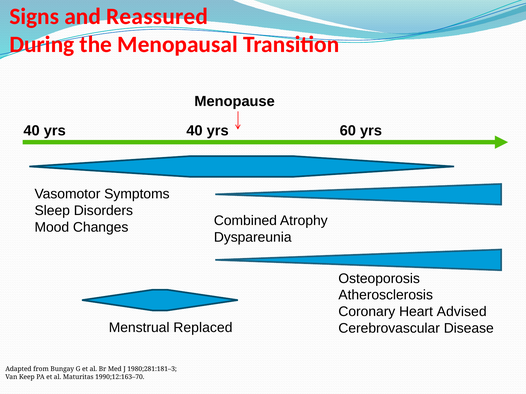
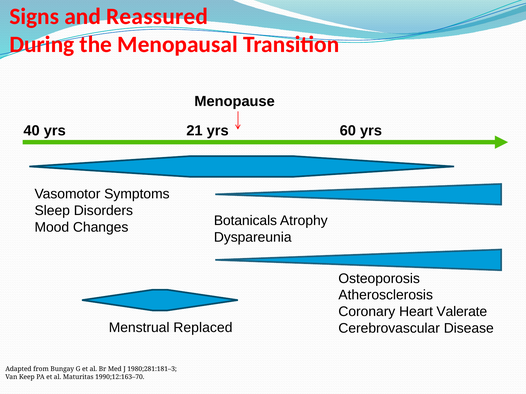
yrs 40: 40 -> 21 (194, 131)
Combined: Combined -> Botanicals (245, 221)
Advised: Advised -> Valerate (462, 312)
